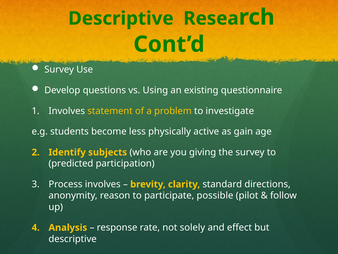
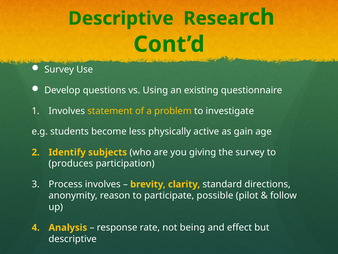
predicted: predicted -> produces (71, 163)
solely: solely -> being (192, 227)
